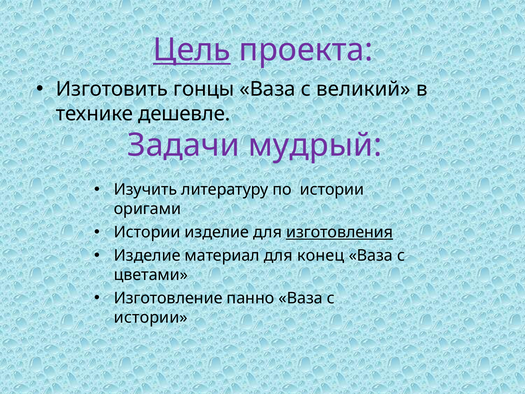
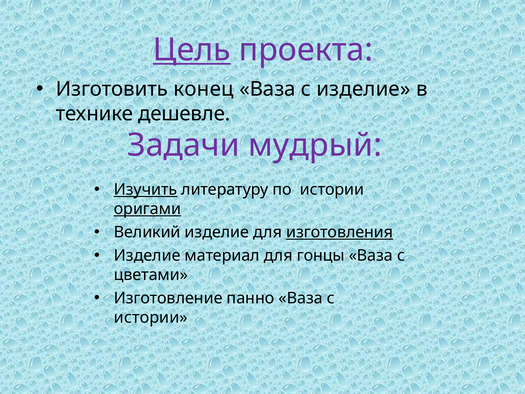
гонцы: гонцы -> конец (204, 89)
с великий: великий -> изделие (363, 89)
Изучить underline: none -> present (146, 190)
оригами underline: none -> present (147, 209)
Истории: Истории -> Великий (147, 232)
конец: конец -> гонцы (321, 255)
